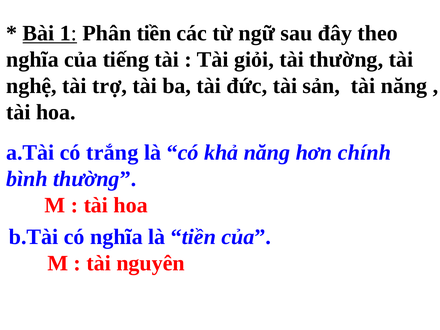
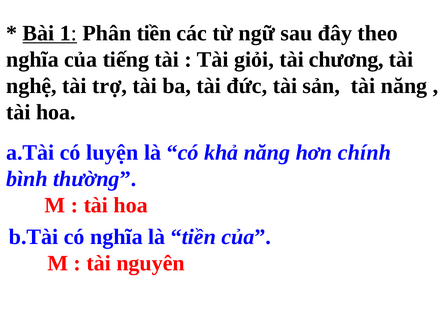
tài thường: thường -> chương (346, 59)
trắng: trắng -> luyện (112, 153)
